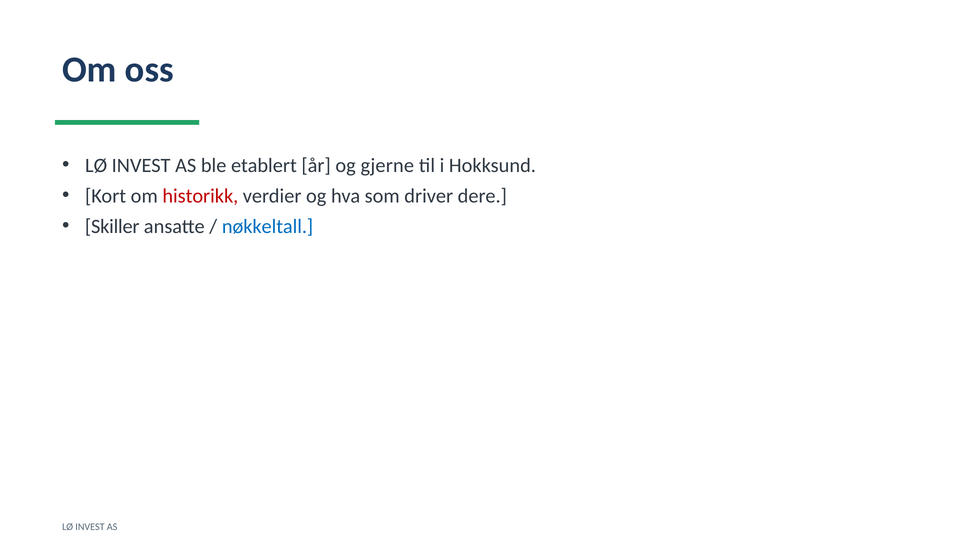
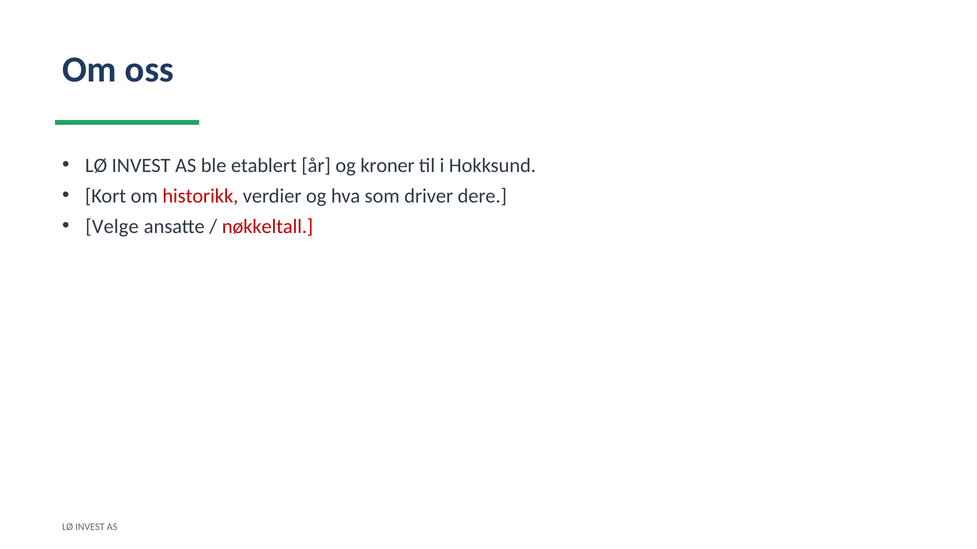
gjerne: gjerne -> kroner (388, 165)
Skiller: Skiller -> Velge (112, 227)
nøkkeltall colour: blue -> red (268, 227)
